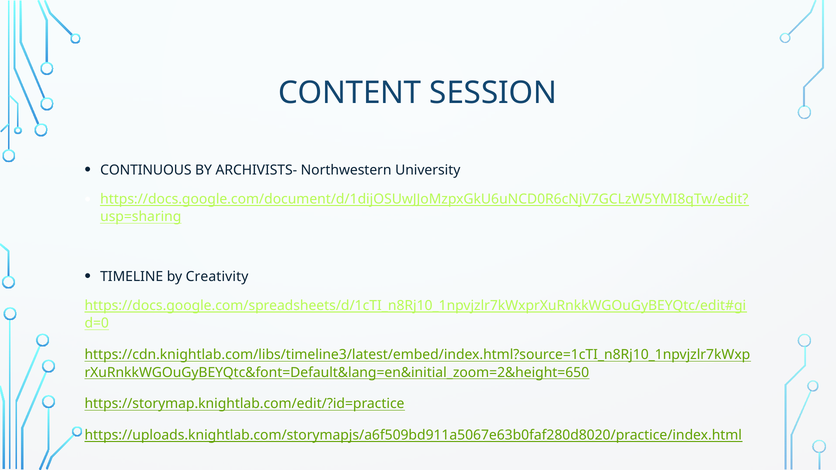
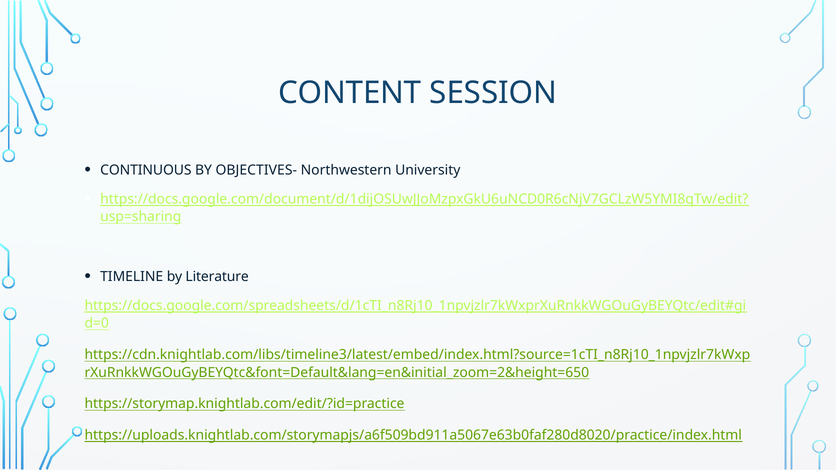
ARCHIVISTS-: ARCHIVISTS- -> OBJECTIVES- (256, 170)
Creativity: Creativity -> Literature (217, 277)
